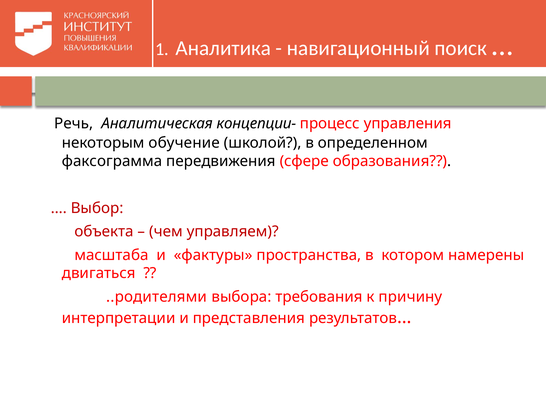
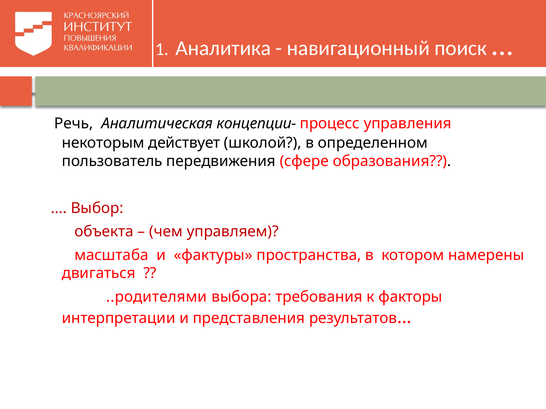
обучение: обучение -> действует (184, 143)
факсограмма: факсограмма -> пользователь (112, 161)
причину: причину -> факторы (411, 297)
